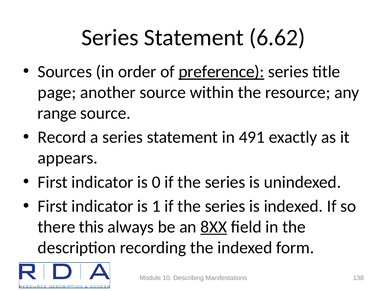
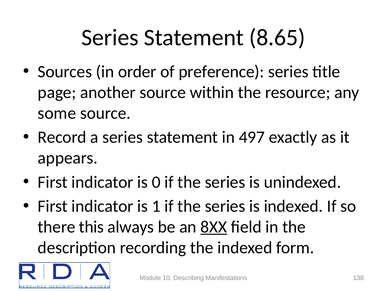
6.62: 6.62 -> 8.65 (277, 37)
preference underline: present -> none (221, 72)
range: range -> some (57, 113)
491: 491 -> 497 (252, 137)
